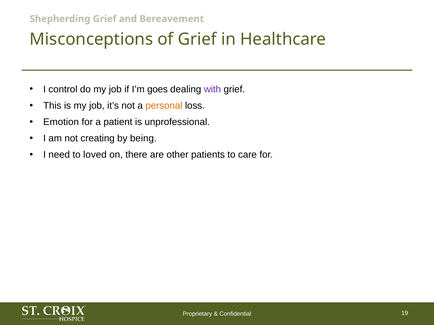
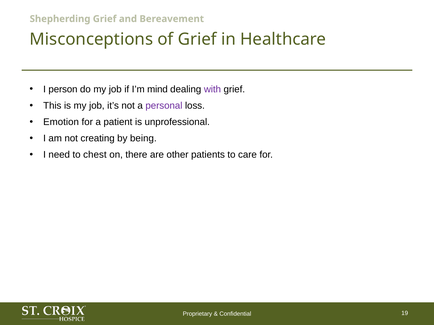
control: control -> person (63, 89)
goes: goes -> mind (157, 89)
personal colour: orange -> purple (164, 106)
loved: loved -> chest (95, 155)
